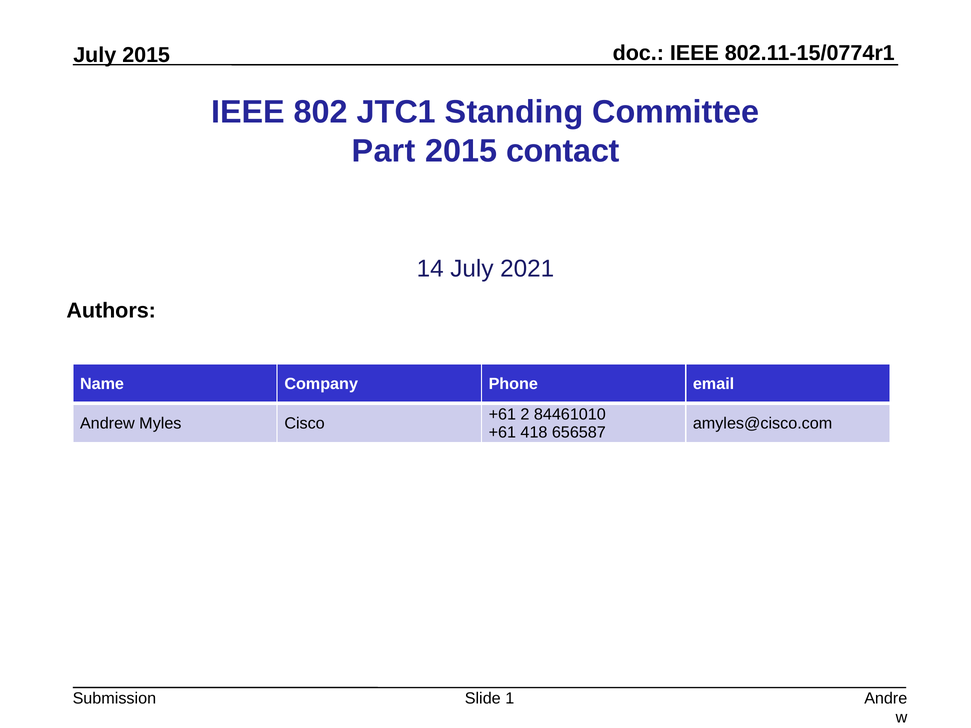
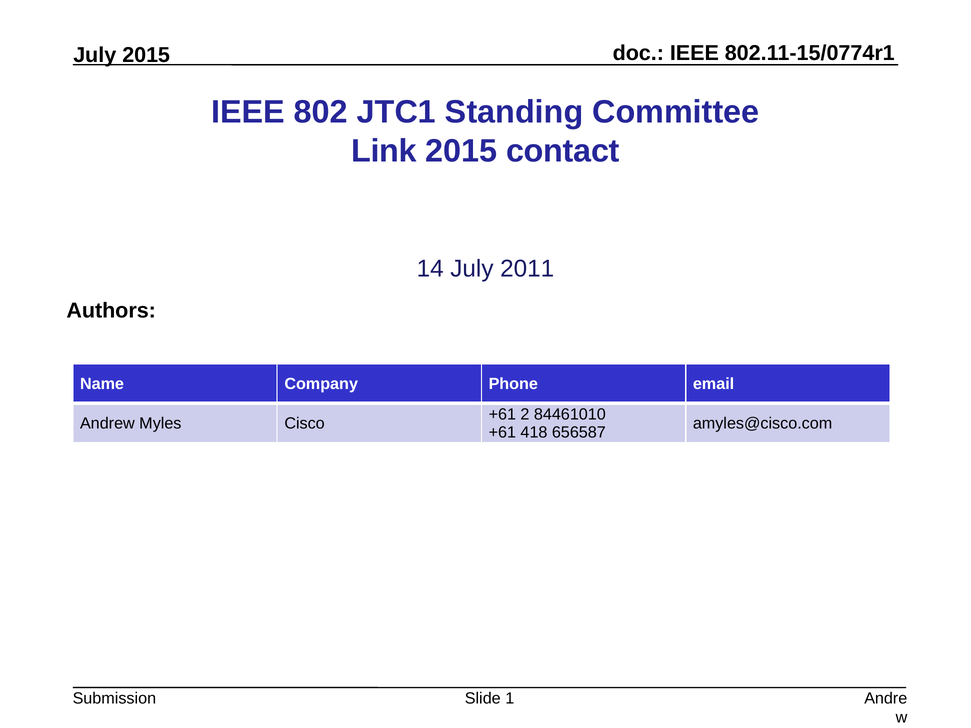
Part: Part -> Link (384, 151)
2021: 2021 -> 2011 (527, 269)
